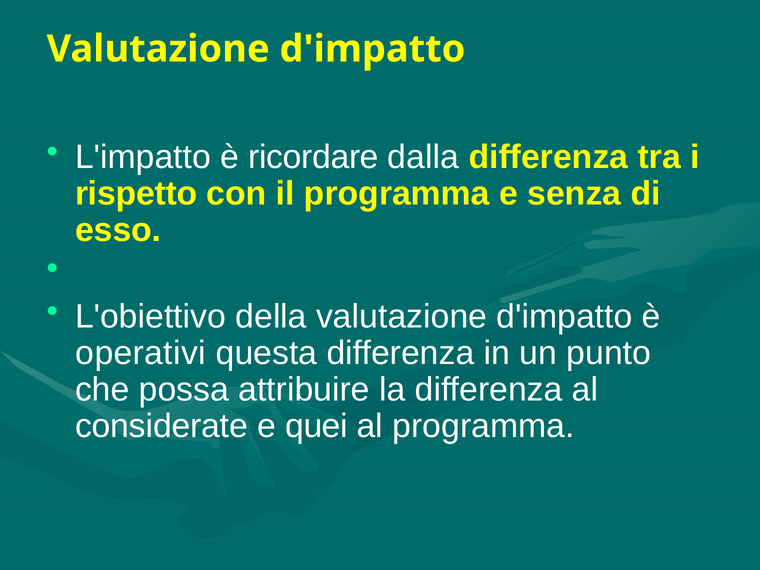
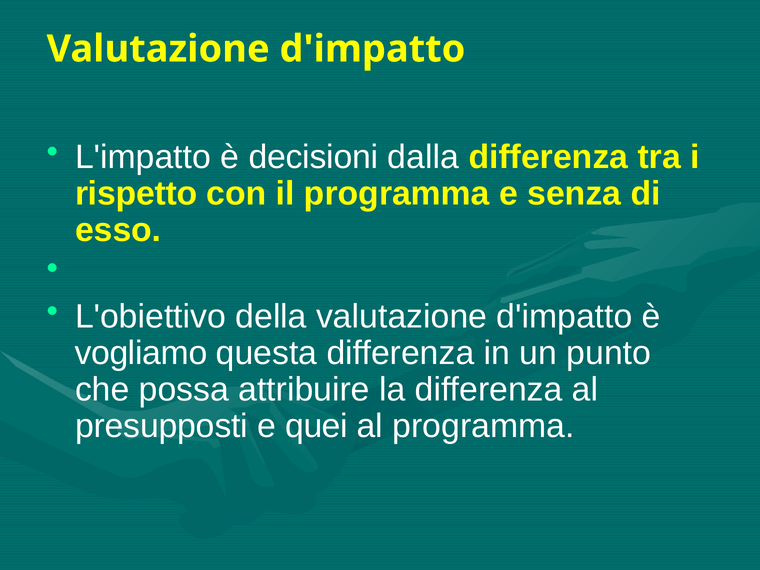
ricordare: ricordare -> decisioni (313, 157)
operativi: operativi -> vogliamo (141, 353)
considerate: considerate -> presupposti (161, 426)
